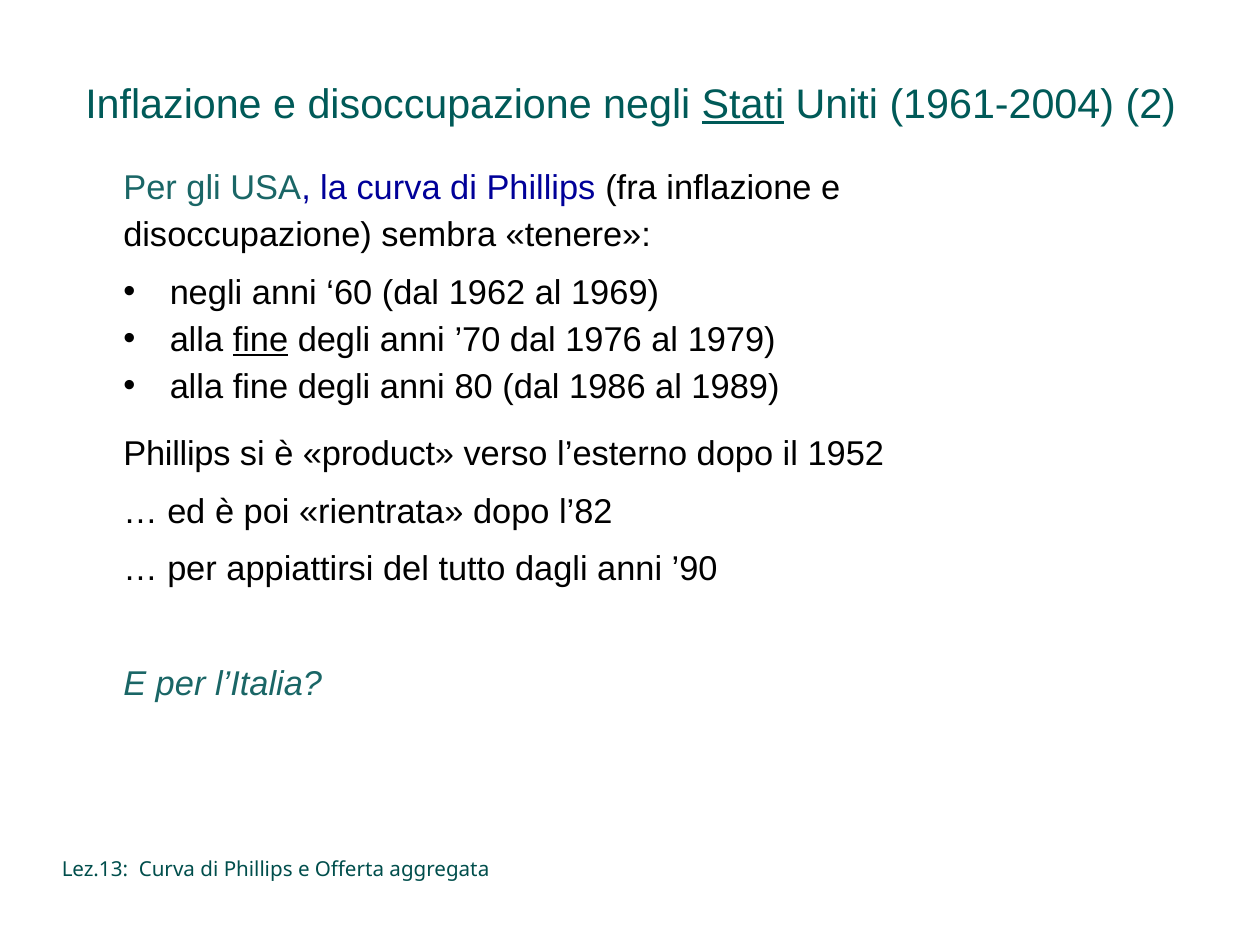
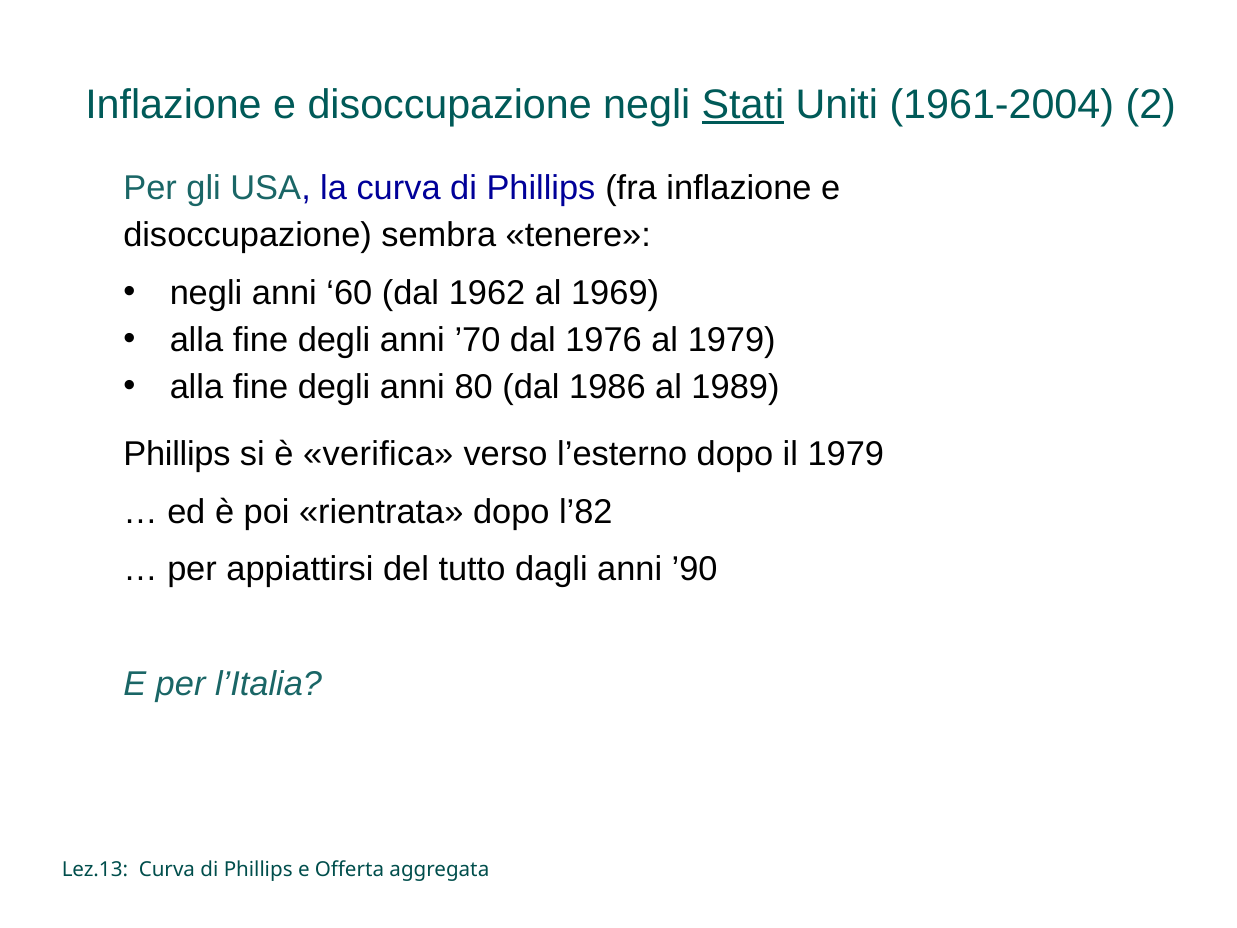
fine underline: present -> none (260, 340)
product: product -> verifica (378, 454)
il 1952: 1952 -> 1979 (846, 454)
